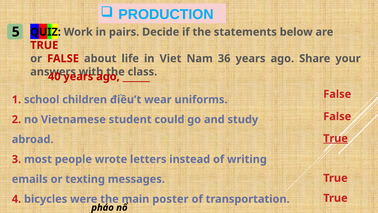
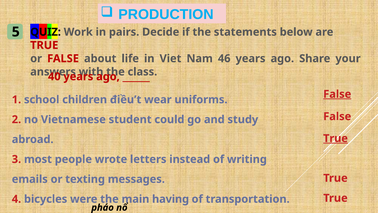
36: 36 -> 46 (224, 58)
False underline: none -> present (337, 94)
poster: poster -> having (171, 199)
